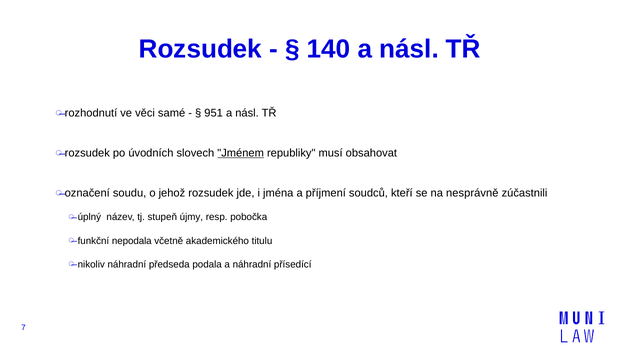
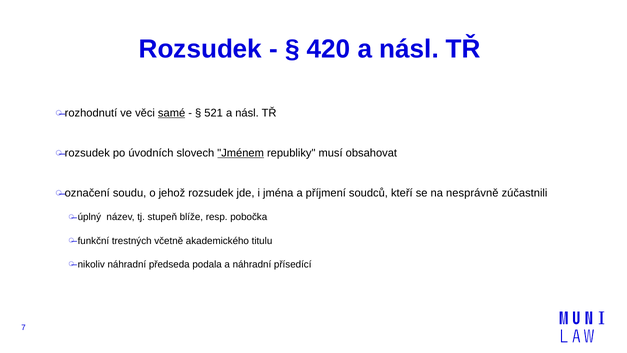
140: 140 -> 420 (329, 49)
samé underline: none -> present (172, 113)
951: 951 -> 521 (214, 113)
újmy: újmy -> blíže (191, 217)
nepodala: nepodala -> trestných (132, 241)
